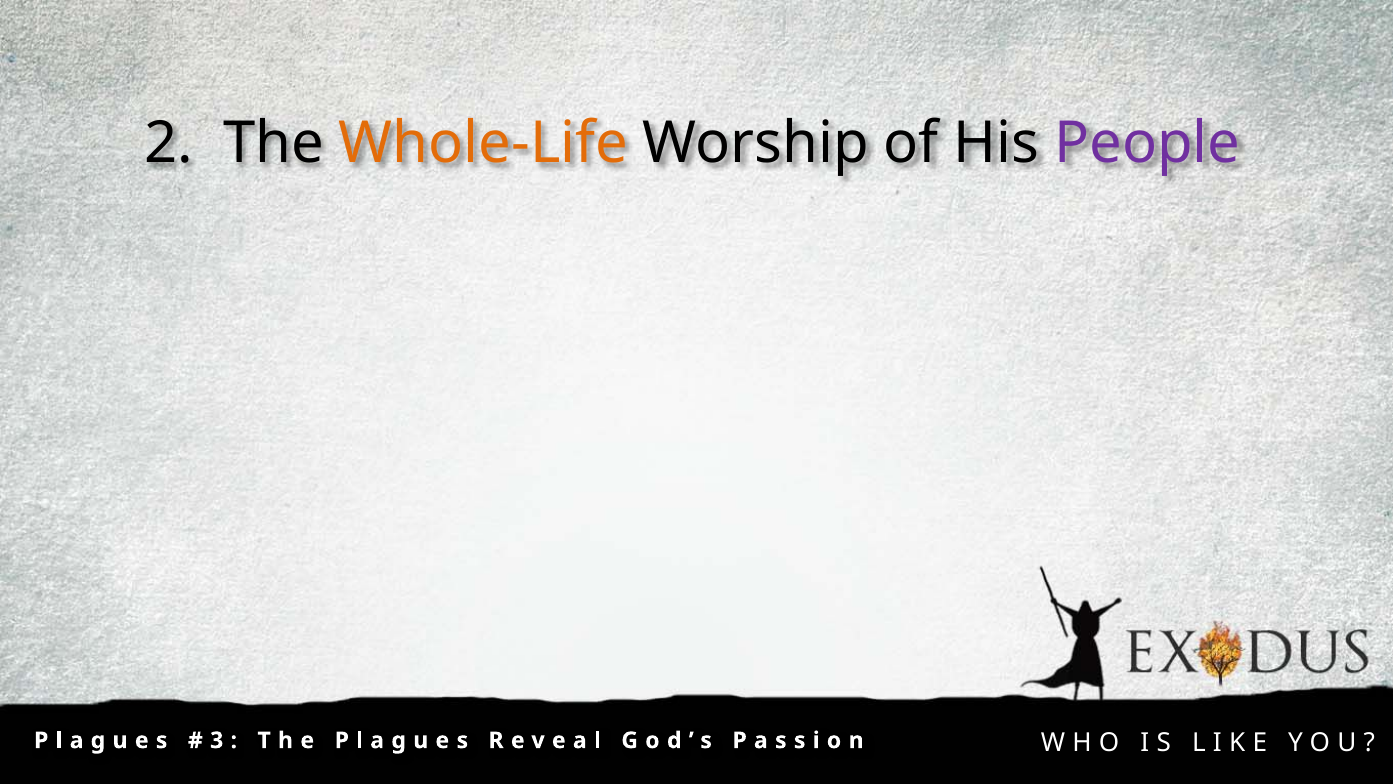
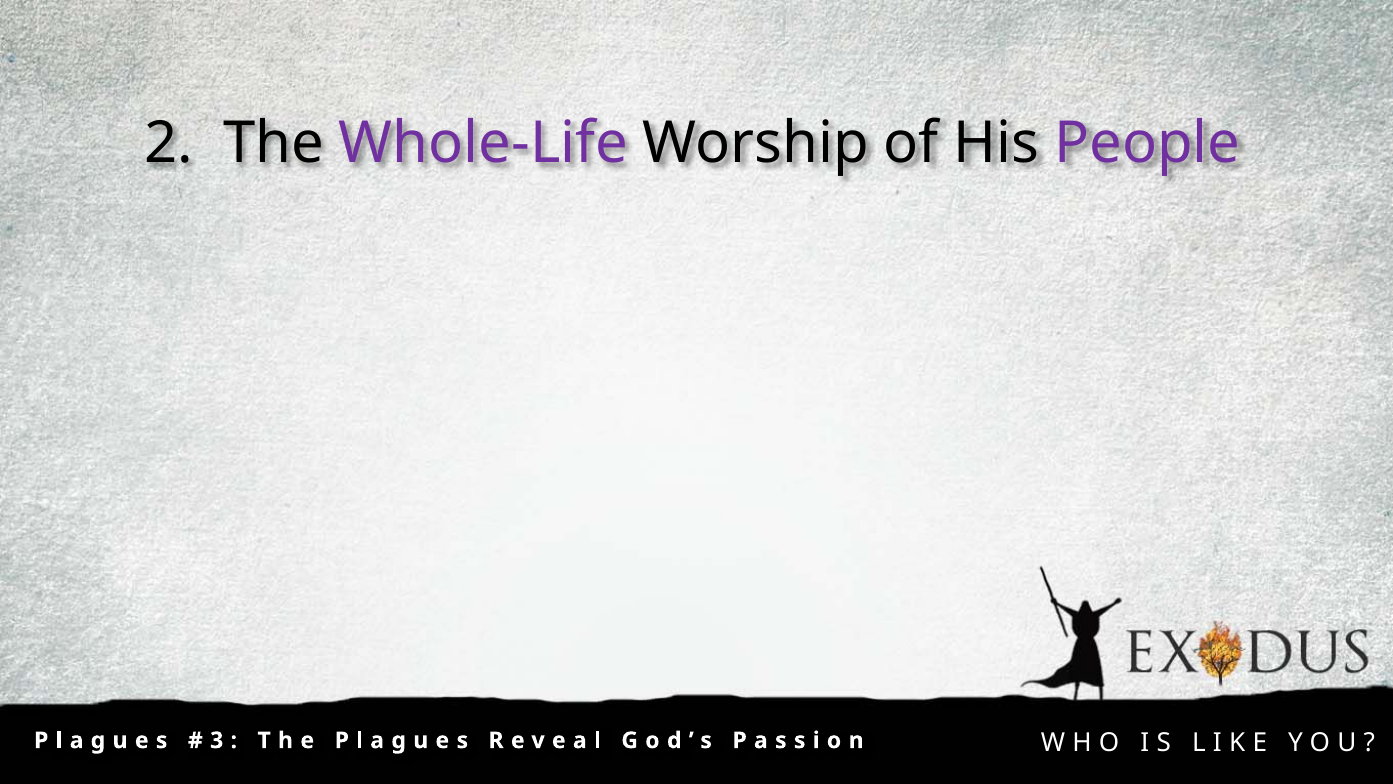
Whole-Life colour: orange -> purple (483, 143)
